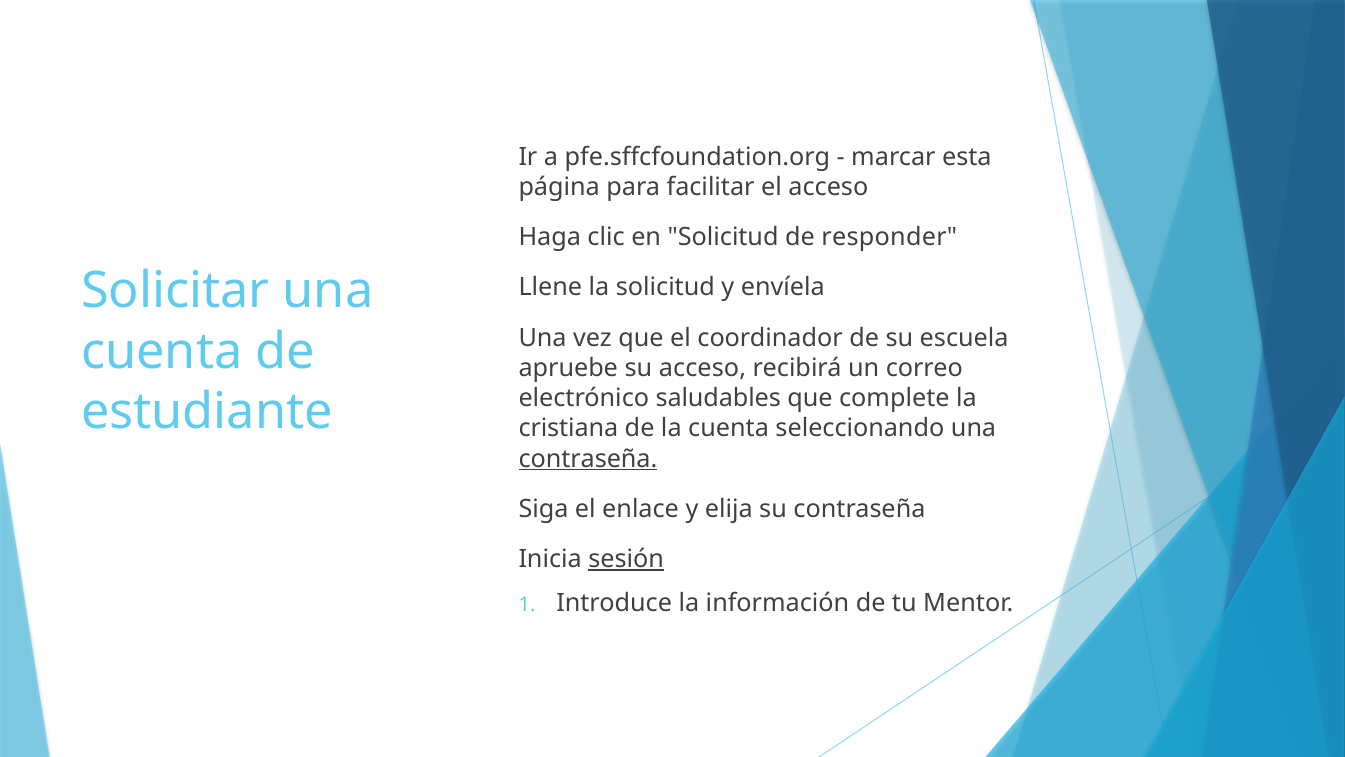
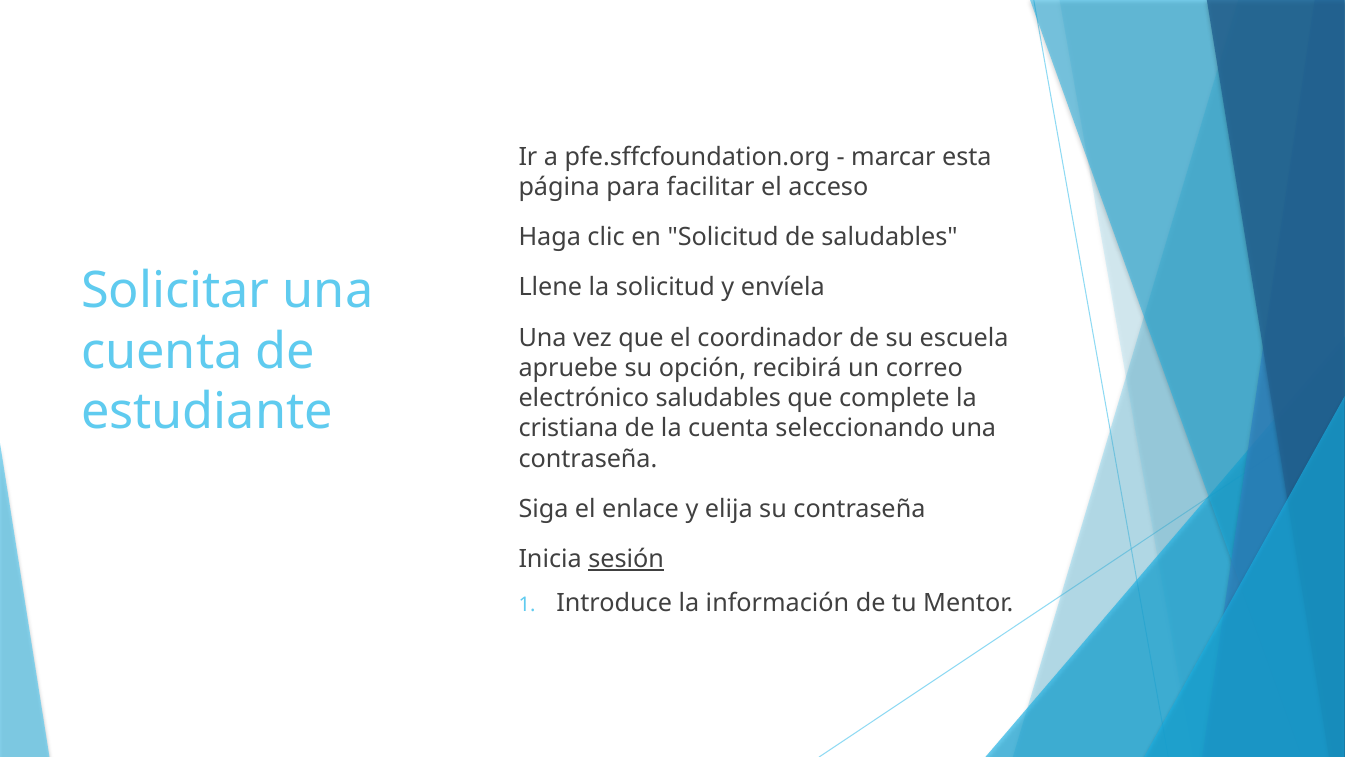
de responder: responder -> saludables (890, 237)
su acceso: acceso -> opción (702, 368)
contraseña underline: present -> none (588, 459)
